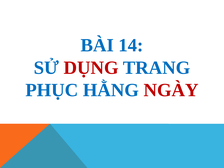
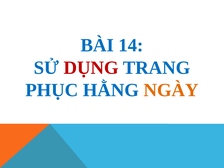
NGÀY colour: red -> orange (171, 90)
